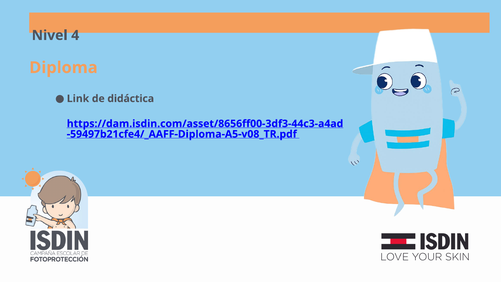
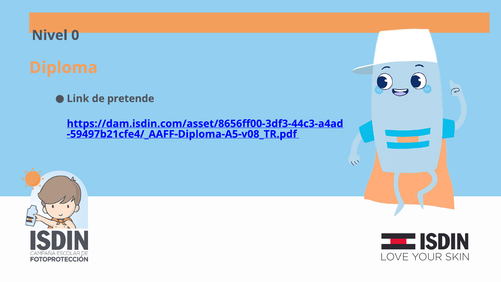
4: 4 -> 0 (75, 35)
didáctica: didáctica -> pretende (131, 99)
